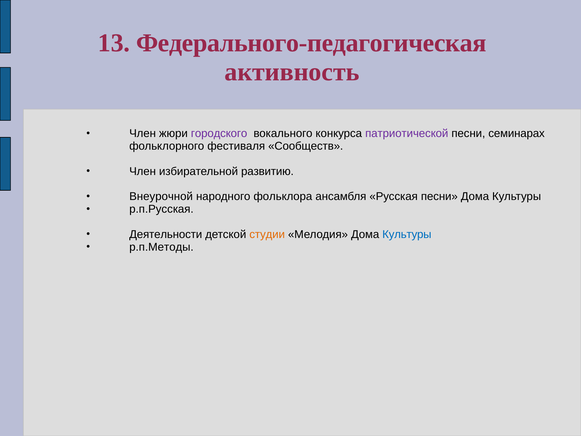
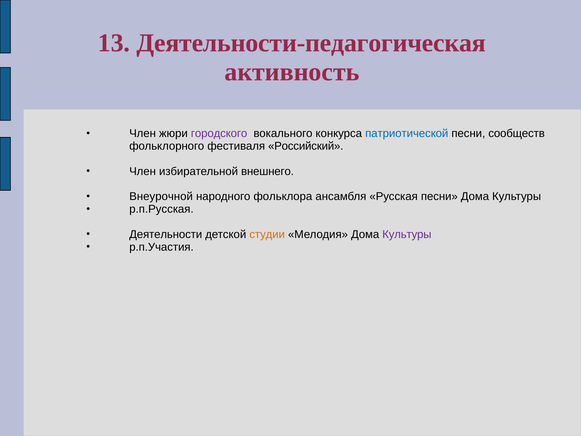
Федерального-педагогическая: Федерального-педагогическая -> Деятельности-педагогическая (311, 43)
патриотической colour: purple -> blue (407, 133)
семинарах: семинарах -> сообществ (517, 133)
Сообществ: Сообществ -> Российский (306, 146)
развитию: развитию -> внешнего (267, 171)
Культуры colour: blue -> purple (407, 234)
р.п.Методы: р.п.Методы -> р.п.Участия (161, 247)
